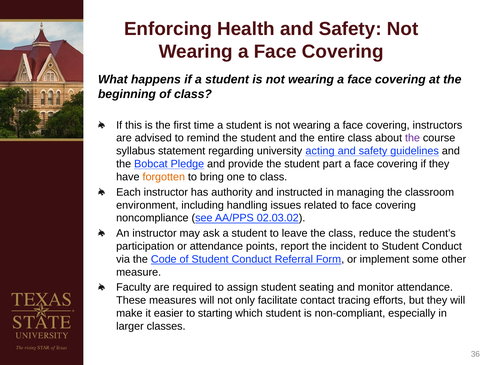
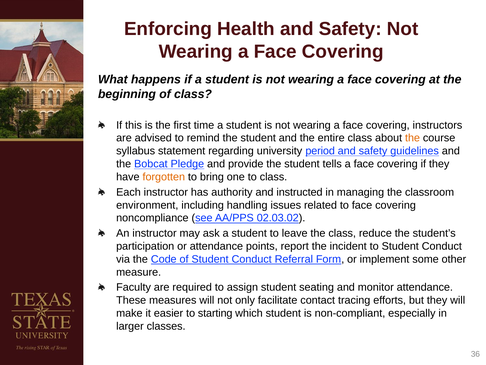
the colour: purple -> orange (413, 138)
acting: acting -> period (320, 151)
part: part -> tells (332, 164)
